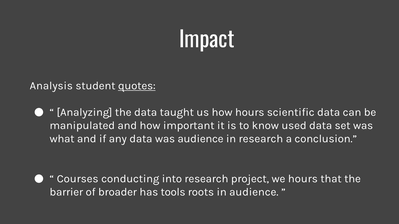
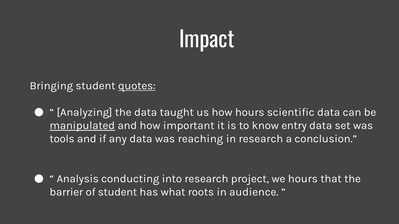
Analysis: Analysis -> Bringing (51, 86)
manipulated underline: none -> present (82, 126)
used: used -> entry (294, 126)
what: what -> tools (62, 139)
was audience: audience -> reaching (200, 139)
Courses: Courses -> Analysis (78, 179)
of broader: broader -> student (118, 192)
tools: tools -> what (173, 192)
